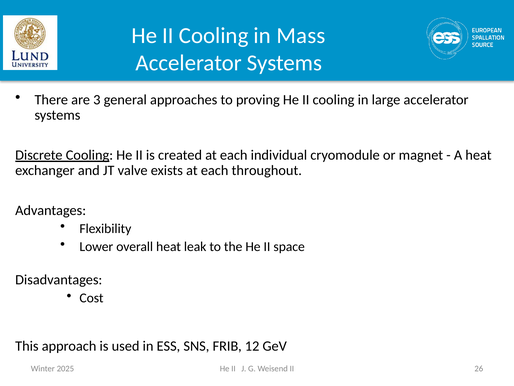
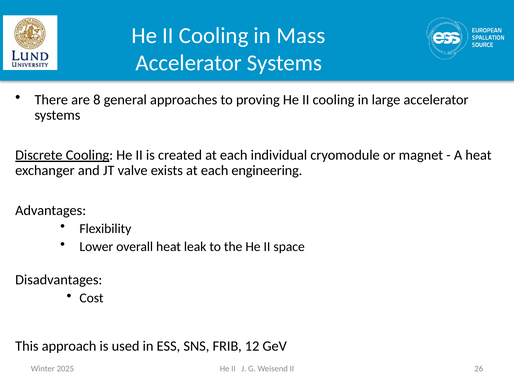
3: 3 -> 8 (97, 100)
throughout: throughout -> engineering (267, 170)
